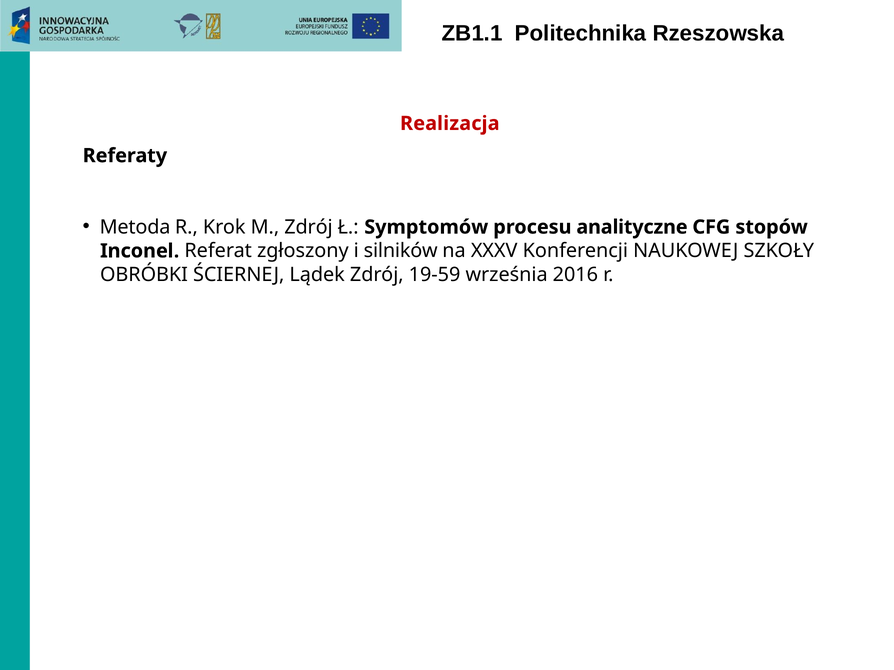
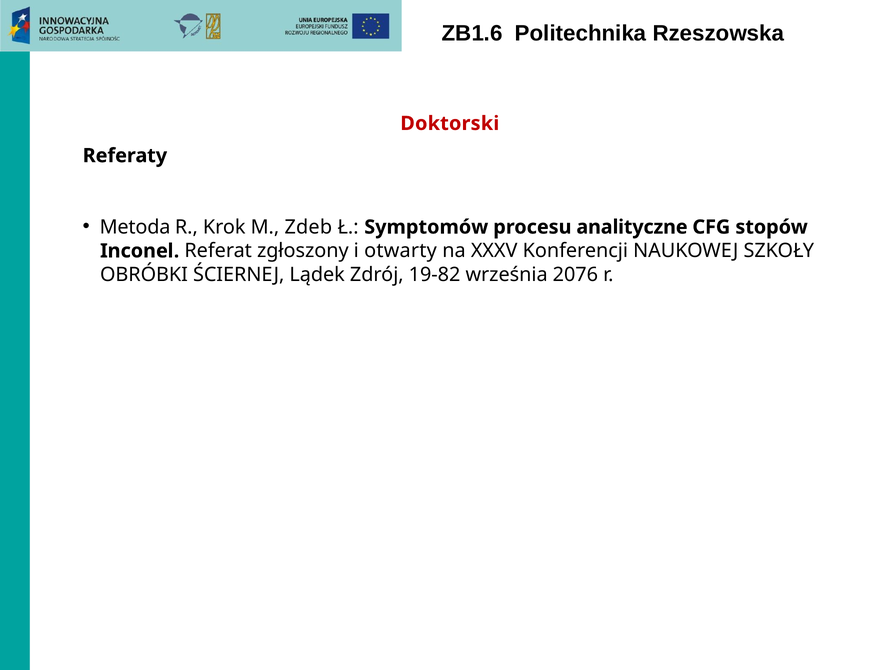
ZB1.1: ZB1.1 -> ZB1.6 (472, 33)
Realizacja: Realizacja -> Doktorski (450, 124)
M Zdrój: Zdrój -> Zdeb (308, 227)
silników: silników -> otwarty (401, 251)
19-59: 19-59 -> 19-82 (435, 275)
2016: 2016 -> 2076 (575, 275)
